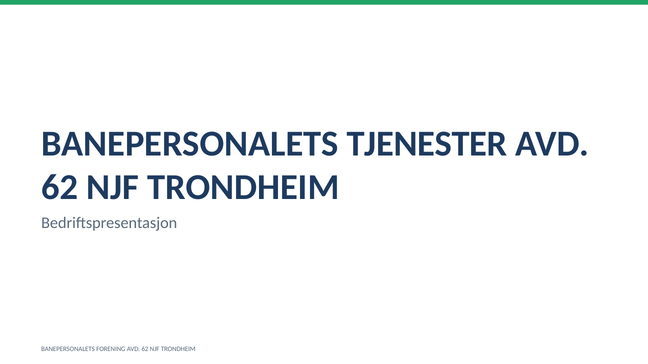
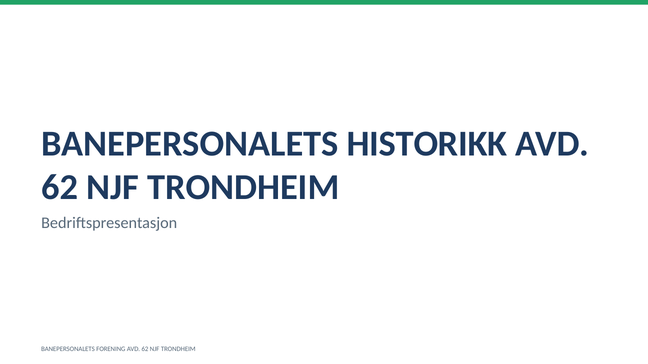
TJENESTER: TJENESTER -> HISTORIKK (427, 144)
